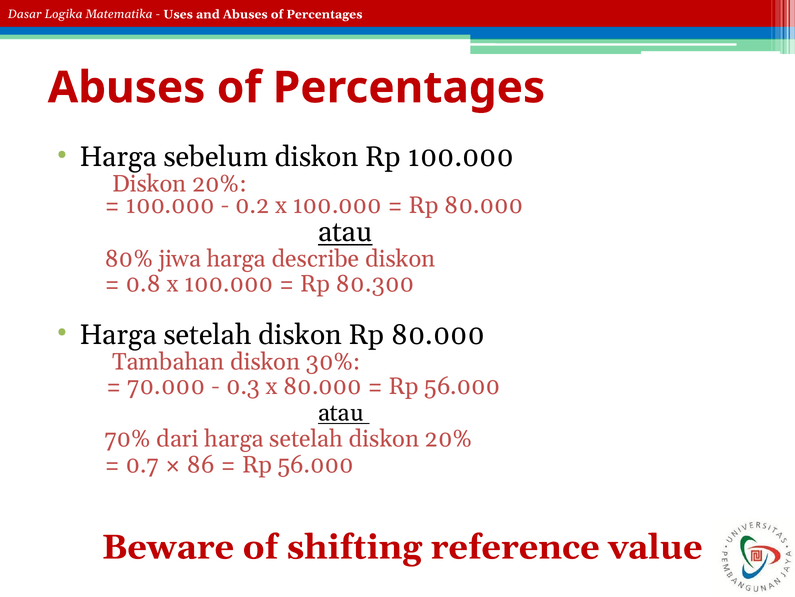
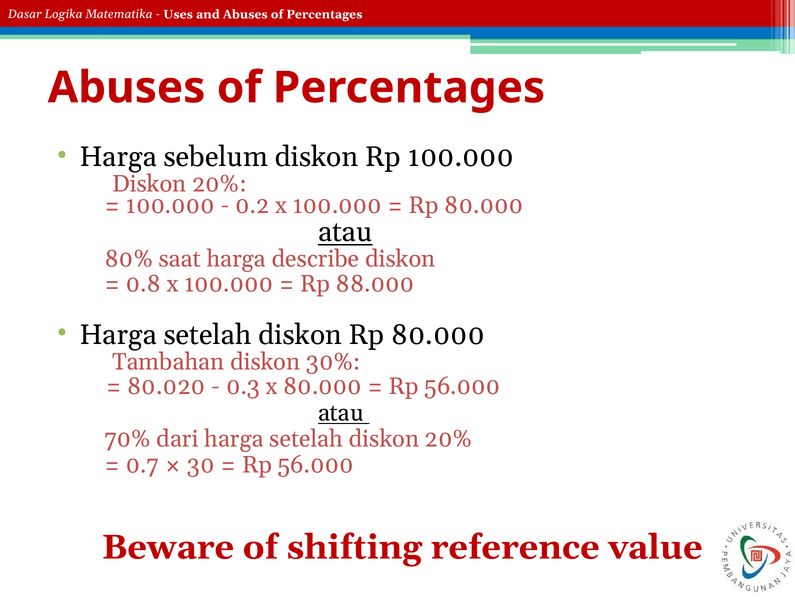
jiwa: jiwa -> saat (180, 259)
80.300: 80.300 -> 88.000 (375, 283)
70.000: 70.000 -> 80.020 (166, 386)
86: 86 -> 30 (201, 464)
